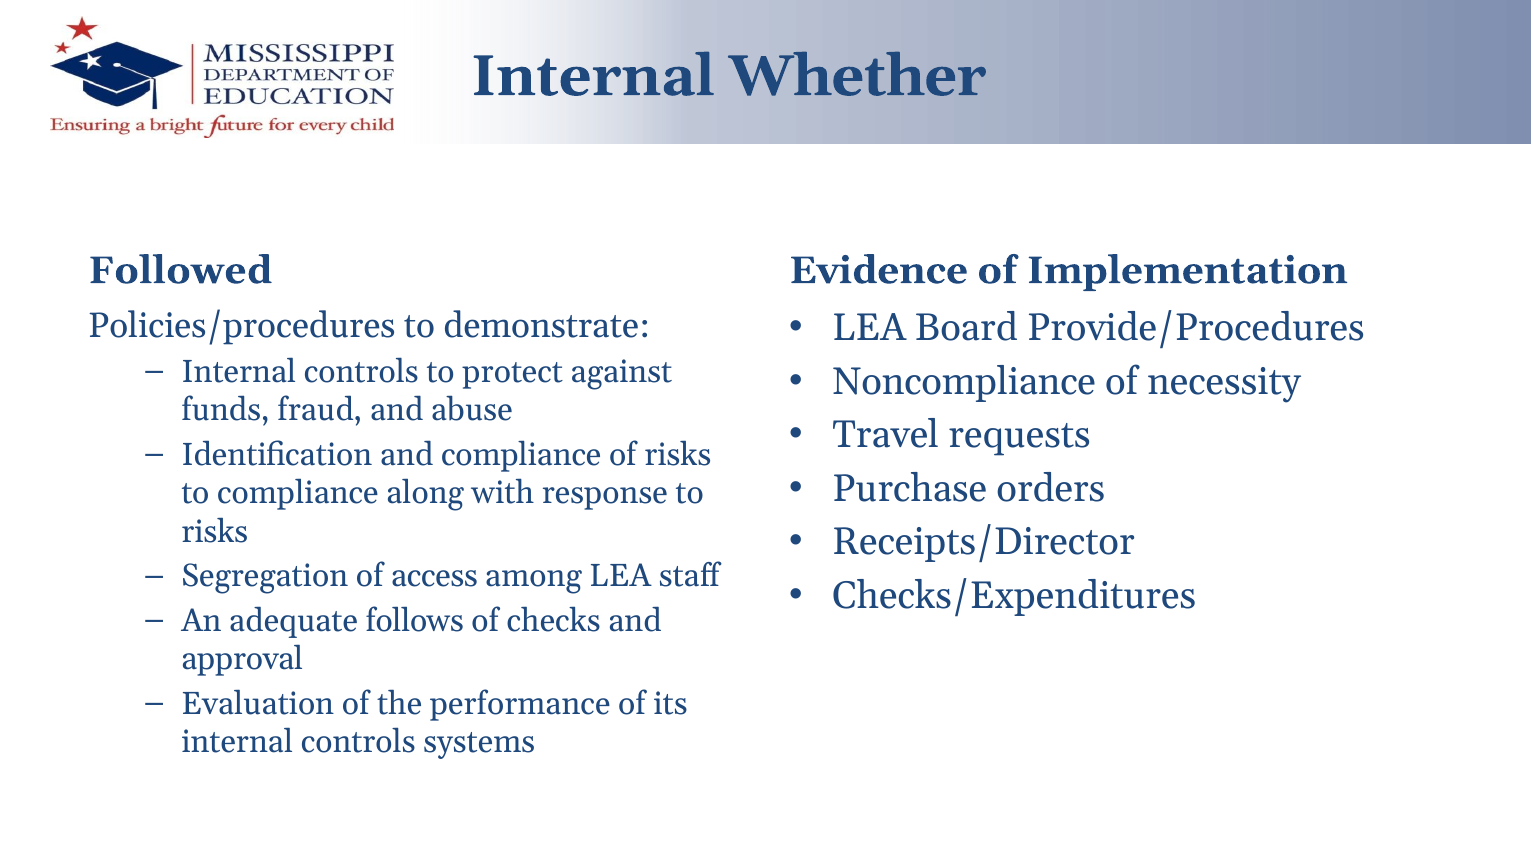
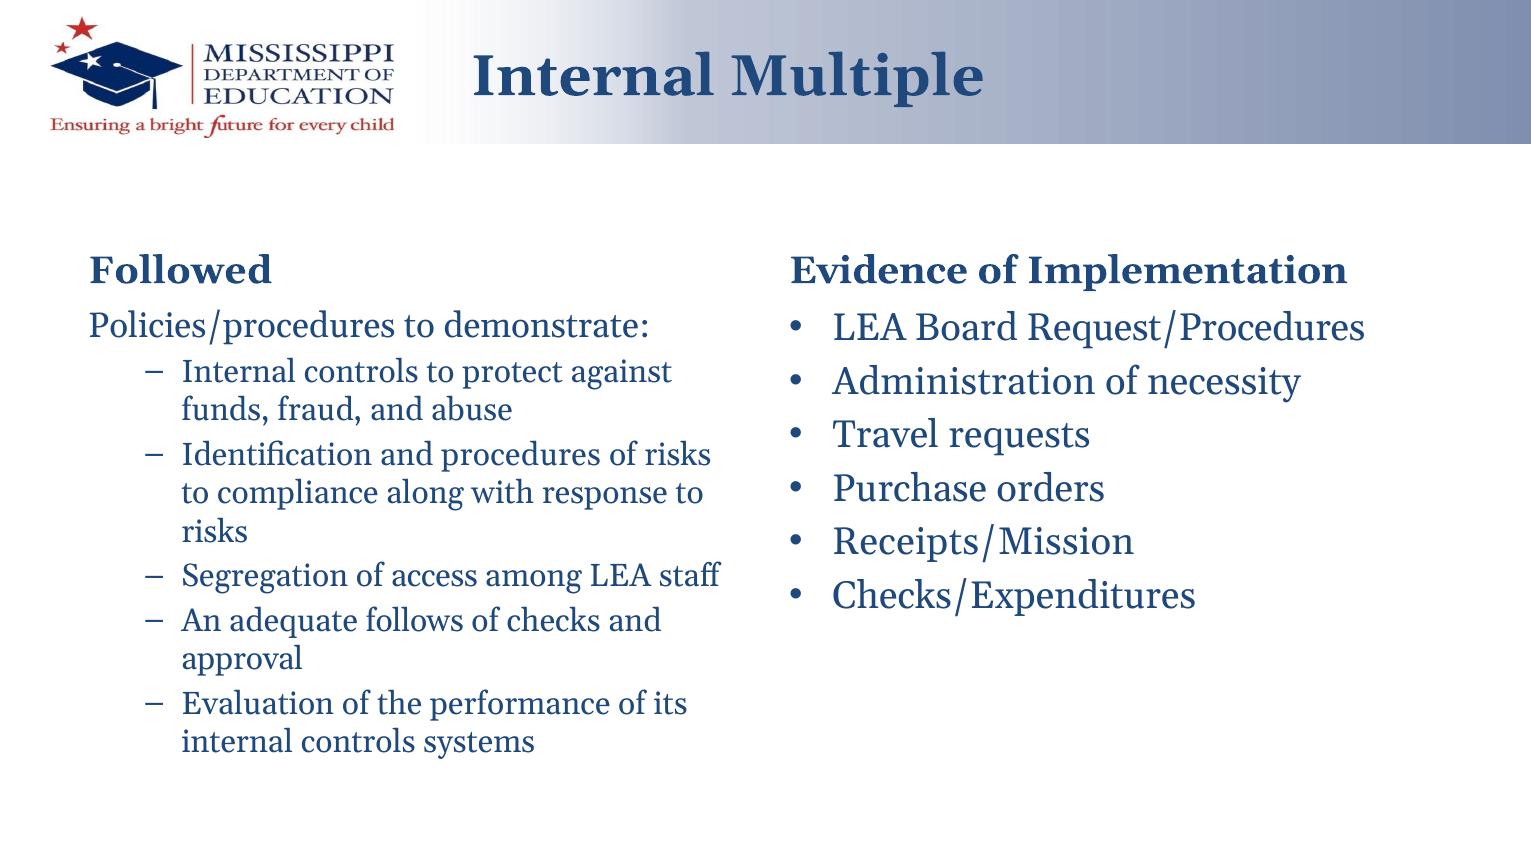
Whether: Whether -> Multiple (857, 76)
Provide/Procedures: Provide/Procedures -> Request/Procedures (1196, 328)
Noncompliance: Noncompliance -> Administration (964, 382)
and compliance: compliance -> procedures (521, 455)
Receipts/Director: Receipts/Director -> Receipts/Mission (983, 542)
